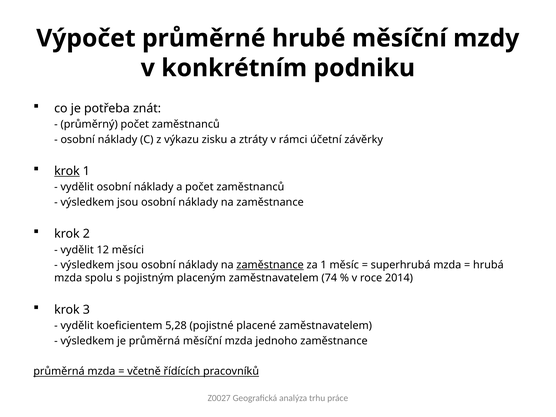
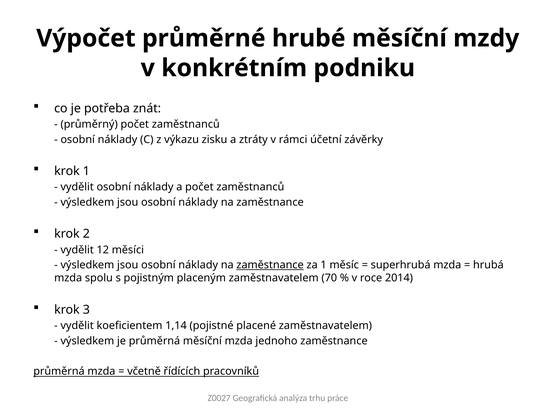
krok underline: present -> none (67, 171)
74: 74 -> 70 (329, 278)
5,28: 5,28 -> 1,14 (176, 326)
